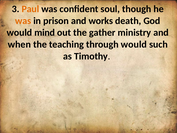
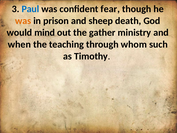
Paul colour: orange -> blue (30, 9)
soul: soul -> fear (110, 9)
works: works -> sheep (101, 21)
through would: would -> whom (134, 44)
